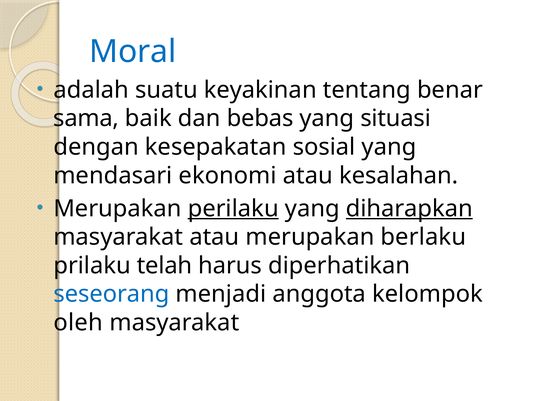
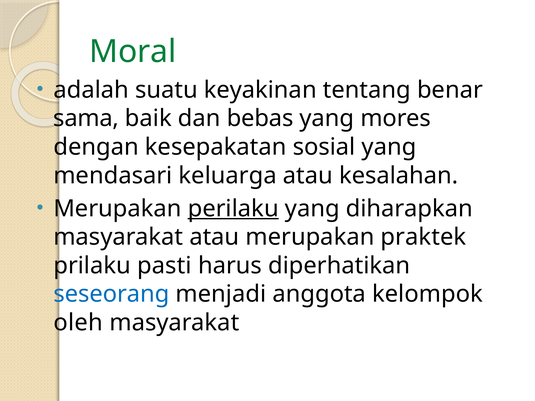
Moral colour: blue -> green (133, 52)
situasi: situasi -> mores (396, 118)
ekonomi: ekonomi -> keluarga (228, 176)
diharapkan underline: present -> none (409, 209)
berlaku: berlaku -> praktek (423, 237)
telah: telah -> pasti (164, 266)
